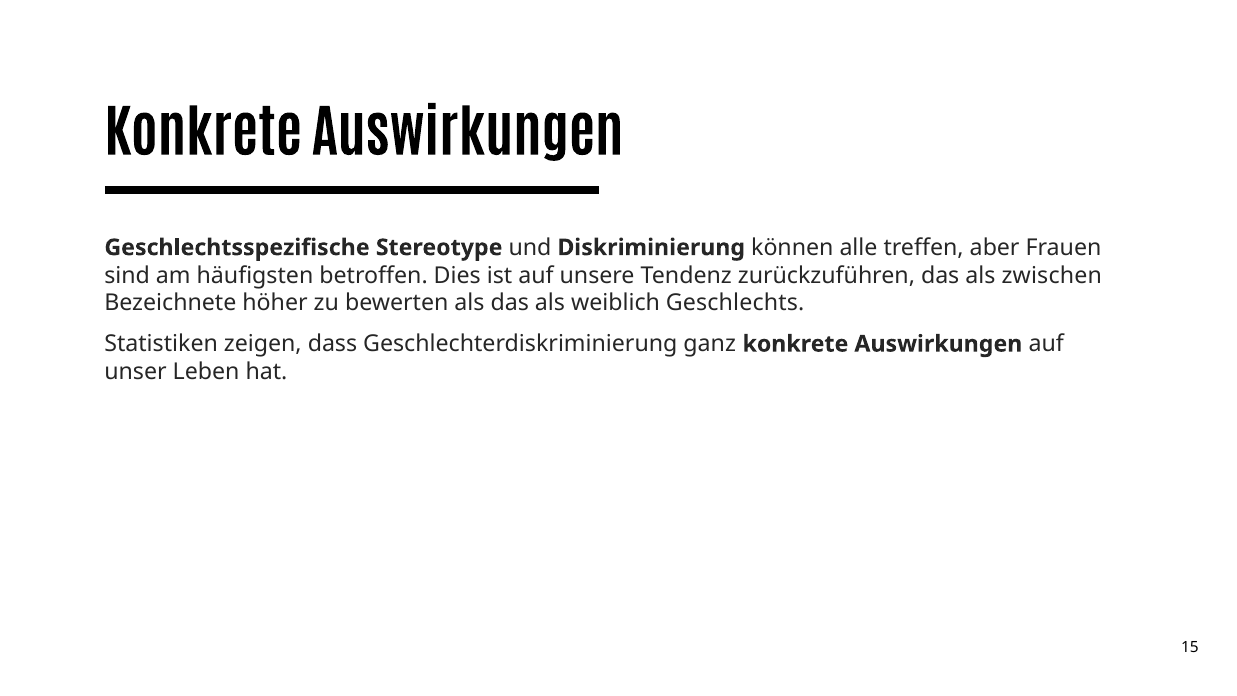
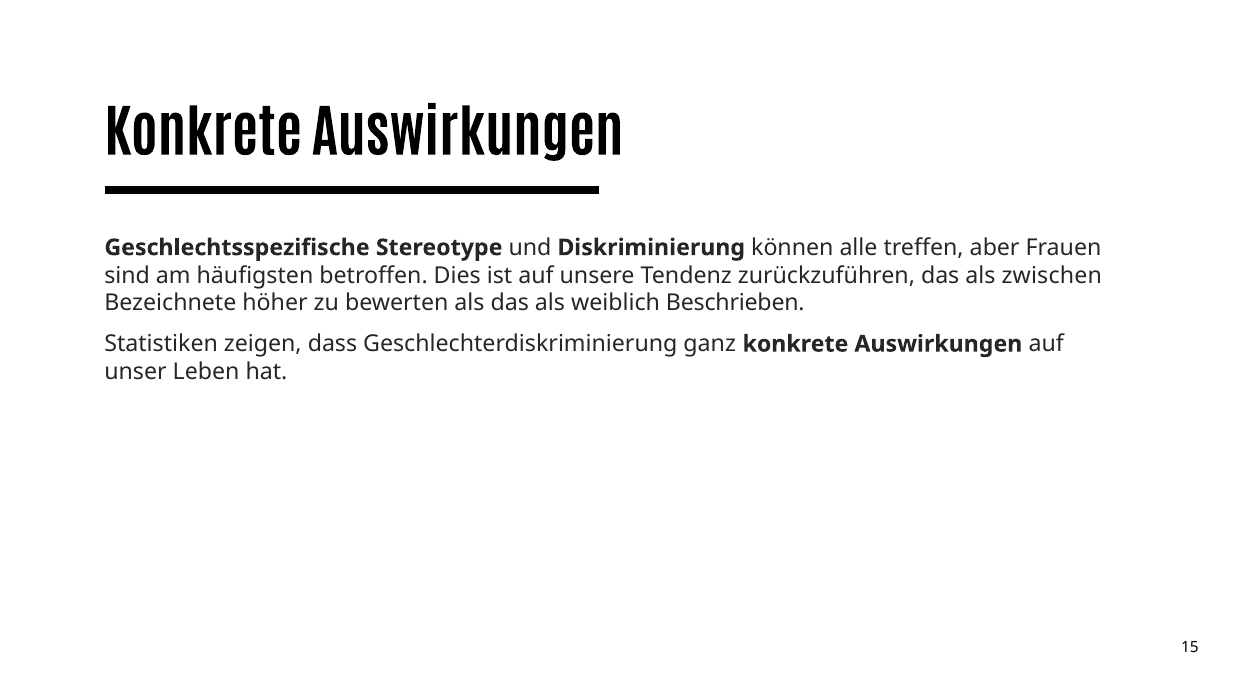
Geschlechts: Geschlechts -> Beschrieben (735, 303)
